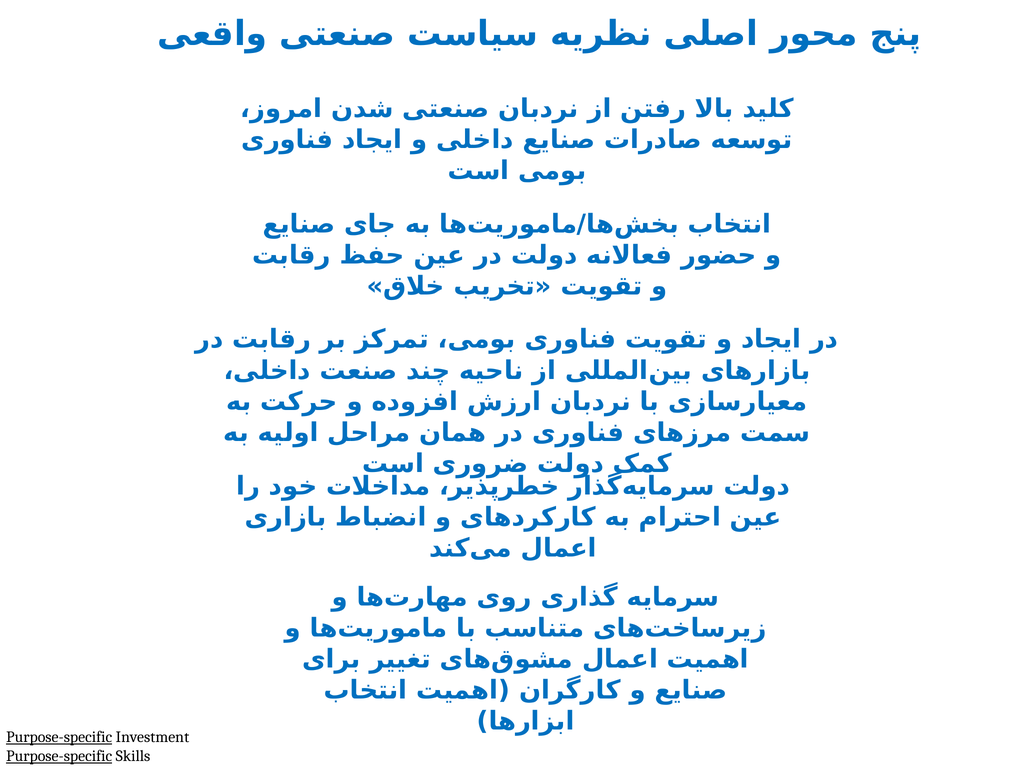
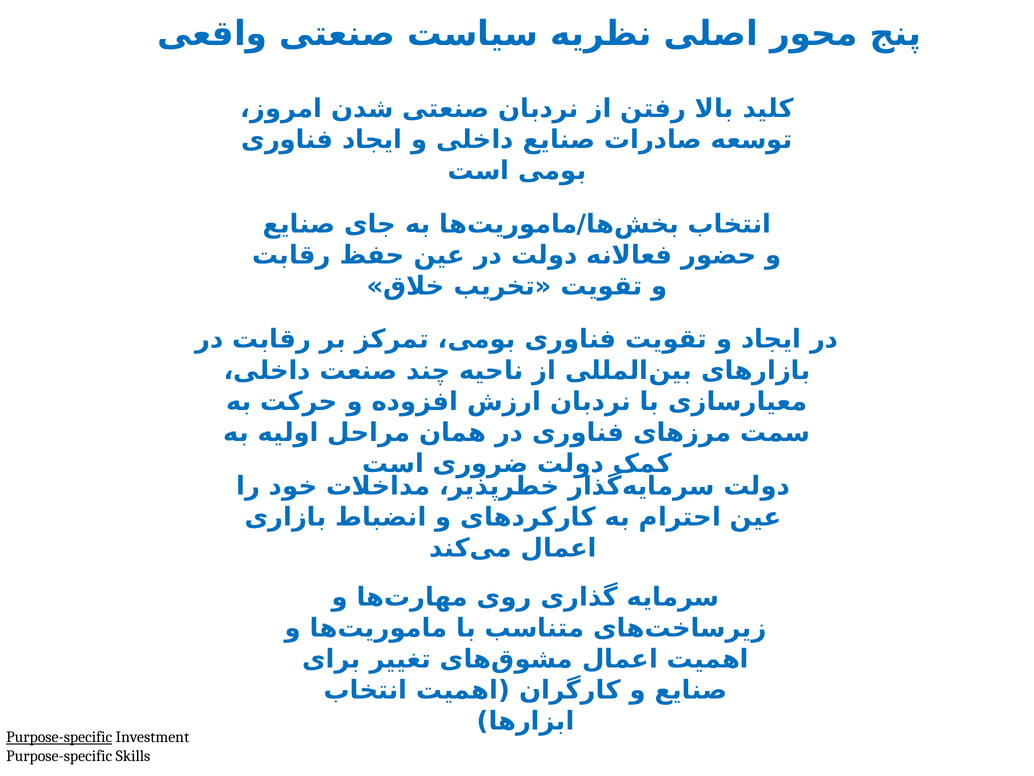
Purpose-specific underline: present -> none (59, 756)
